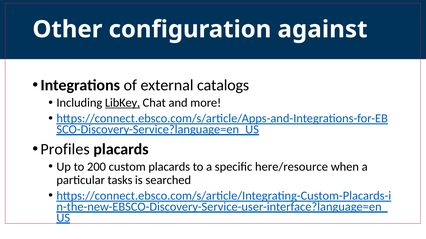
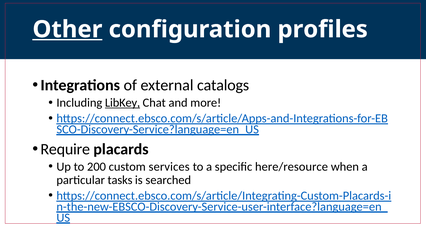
Other underline: none -> present (67, 29)
against: against -> profiles (323, 29)
Profiles: Profiles -> Require (65, 150)
custom placards: placards -> services (169, 167)
